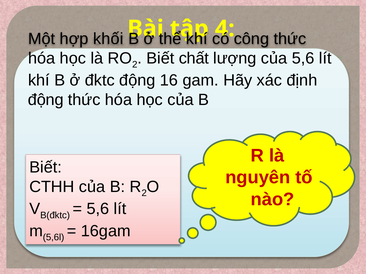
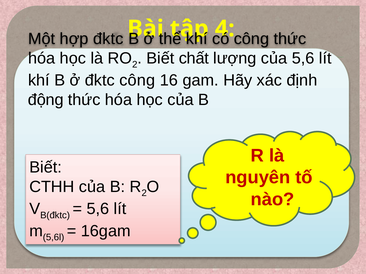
hợp khối: khối -> đktc (108, 39)
đktc động: động -> công (137, 80)
